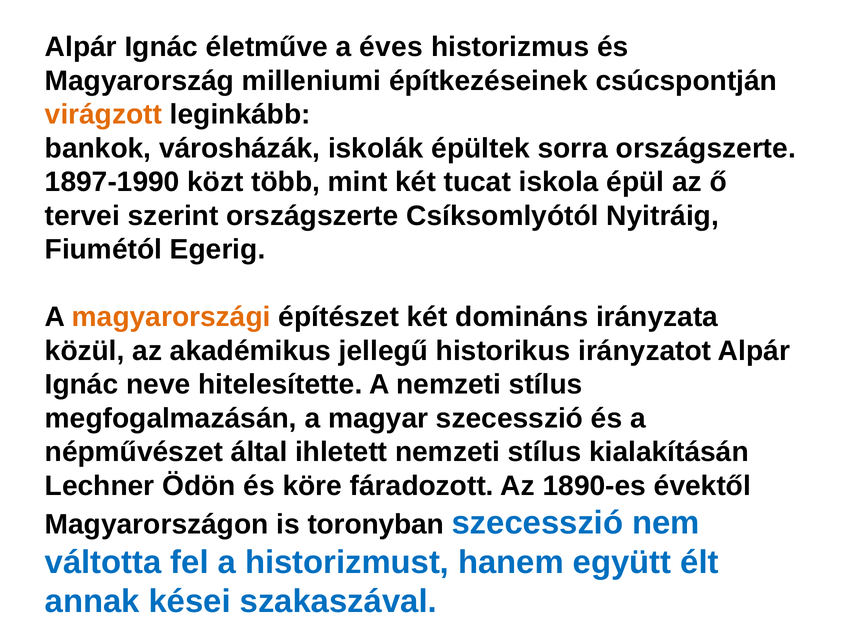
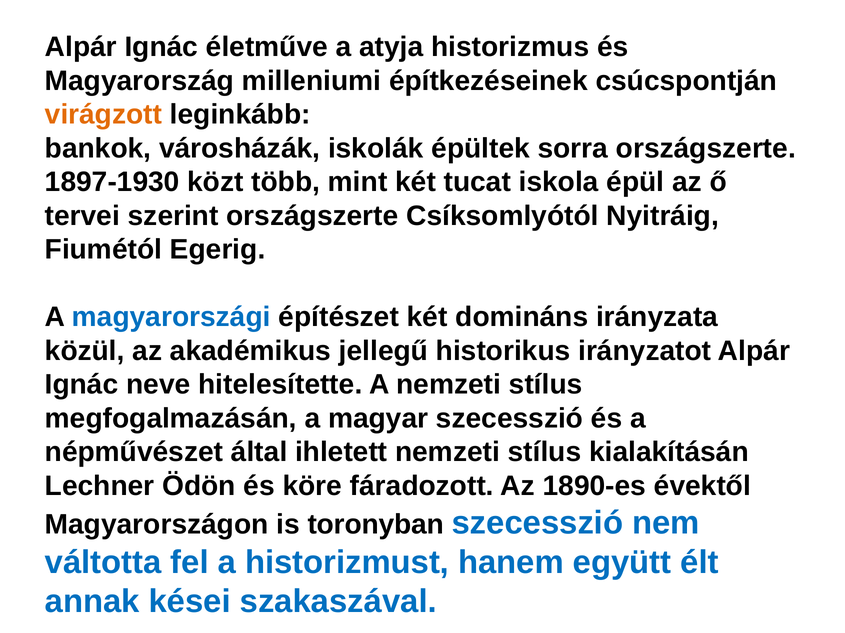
éves: éves -> atyja (391, 47)
1897-1990: 1897-1990 -> 1897-1930 (112, 182)
magyarországi colour: orange -> blue (171, 317)
